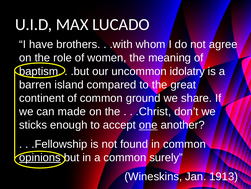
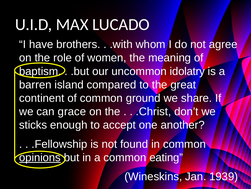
made: made -> grace (72, 111)
one underline: present -> none (148, 125)
surely: surely -> eating (166, 157)
1913: 1913 -> 1939 (224, 176)
